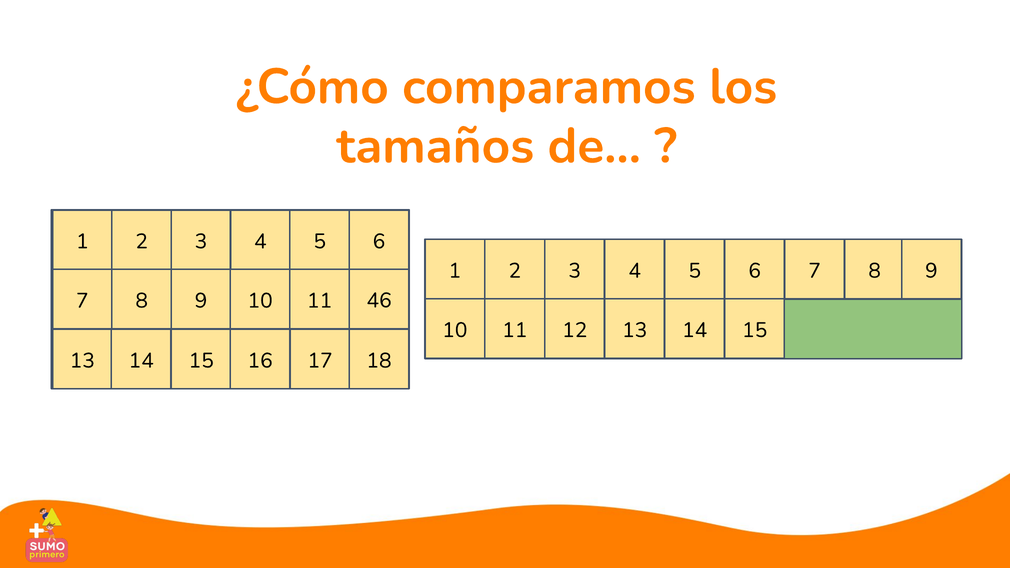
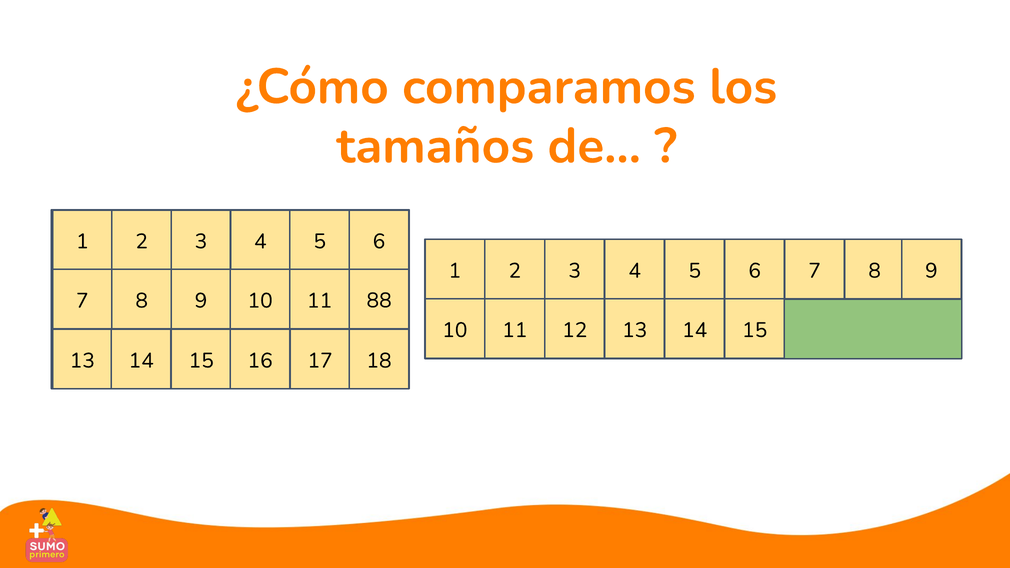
46: 46 -> 88 (379, 300)
